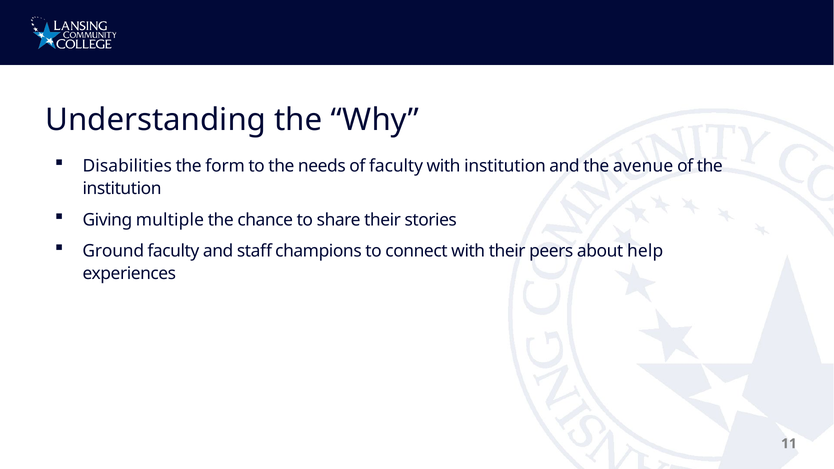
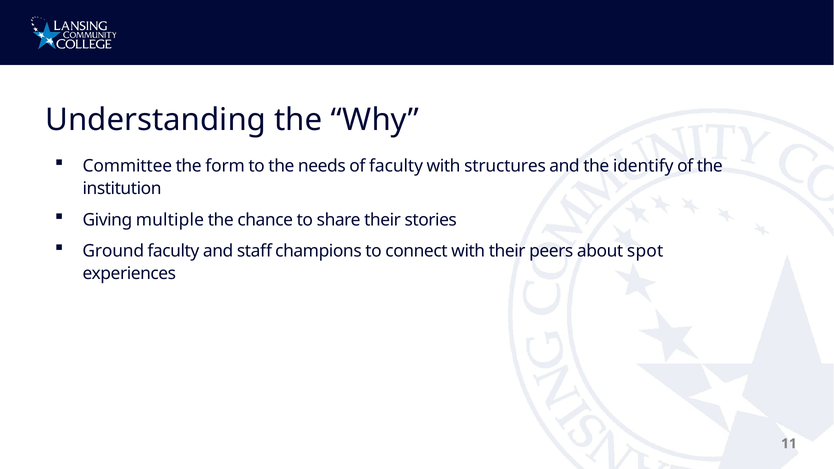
Disabilities: Disabilities -> Committee (127, 166)
with institution: institution -> structures (505, 166)
avenue: avenue -> identify (643, 166)
help: help -> spot (645, 251)
